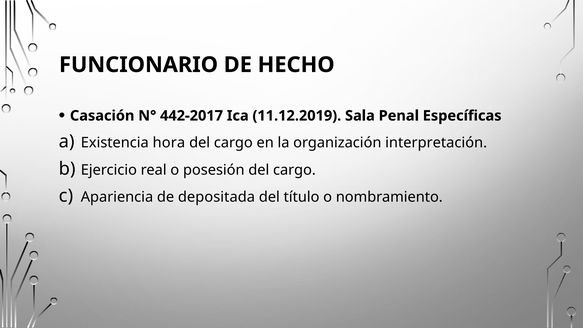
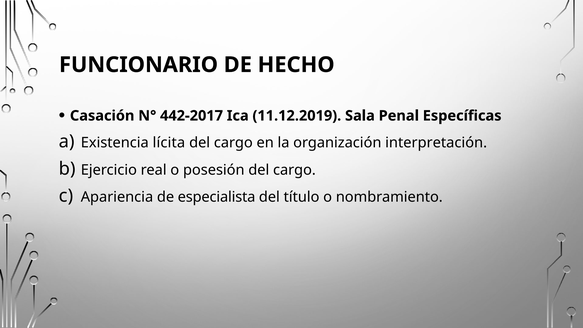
hora: hora -> lícita (169, 143)
depositada: depositada -> especialista (217, 197)
